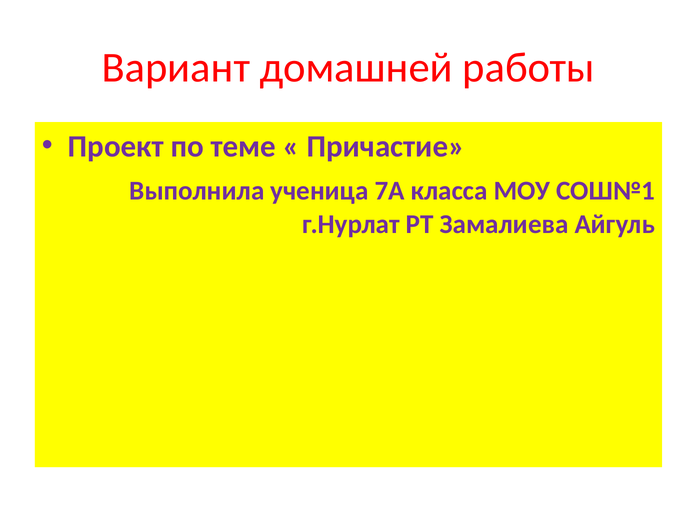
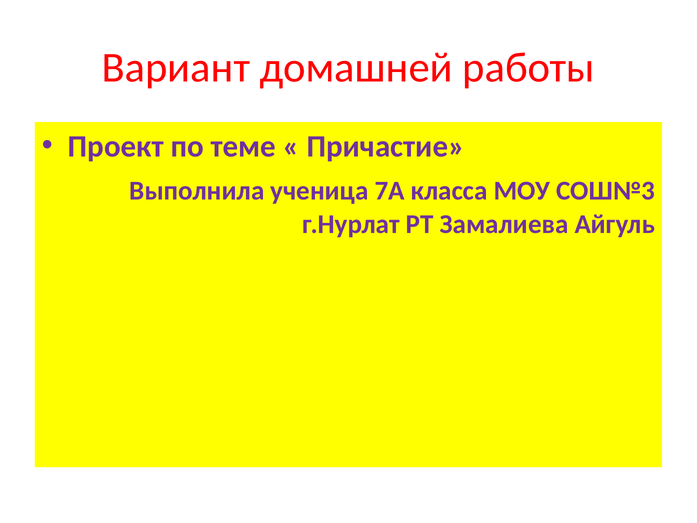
СОШ№1: СОШ№1 -> СОШ№3 (606, 191)
